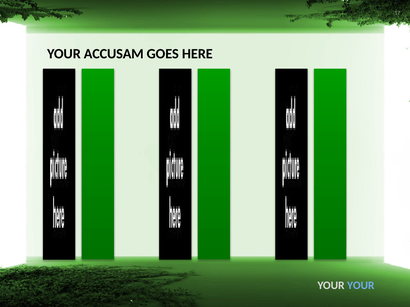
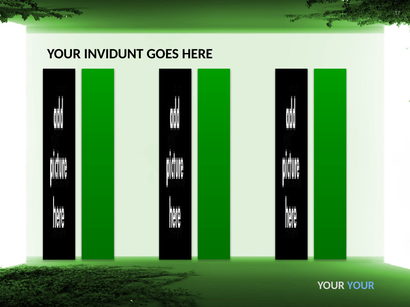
ACCUSAM: ACCUSAM -> INVIDUNT (114, 54)
